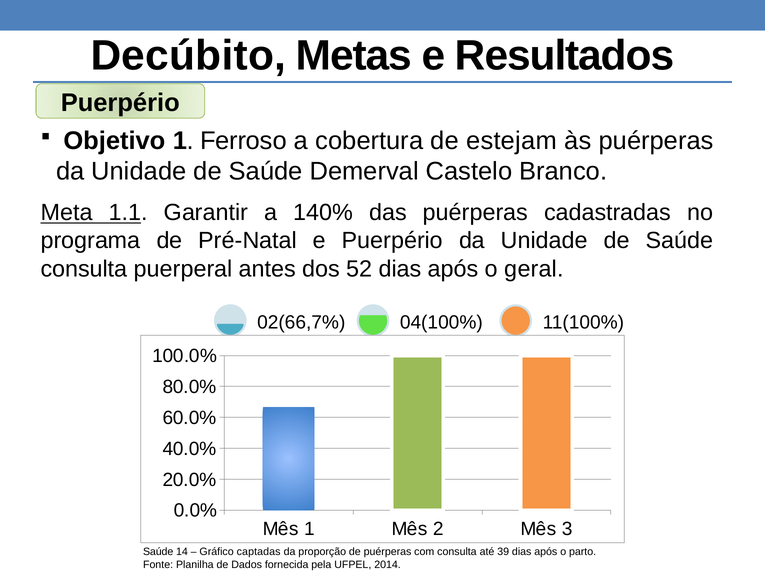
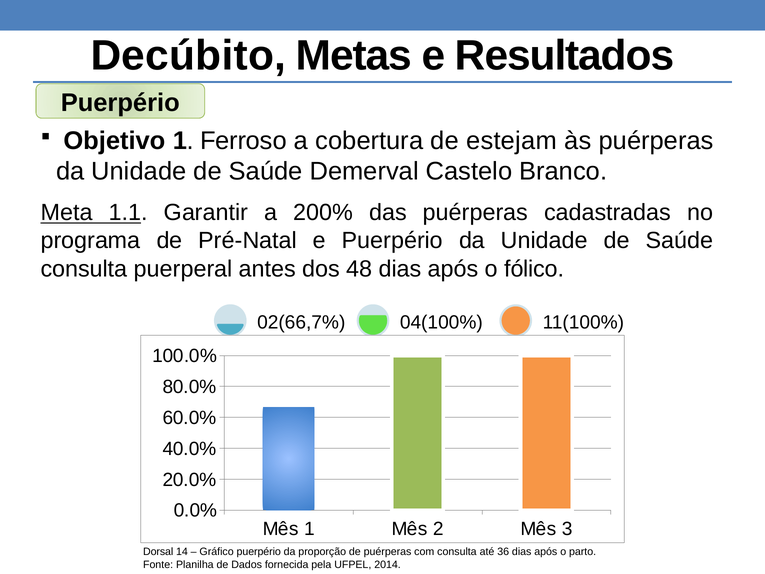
140%: 140% -> 200% (323, 213)
52: 52 -> 48 (359, 269)
geral: geral -> fólico (534, 269)
Saúde: Saúde -> Dorsal (158, 552)
Gráfico captadas: captadas -> puerpério (259, 552)
39: 39 -> 36 (503, 552)
